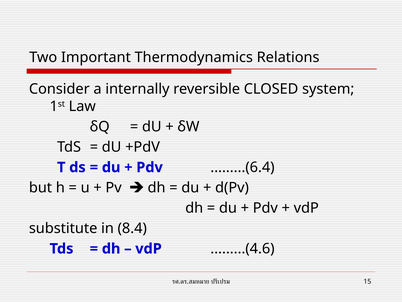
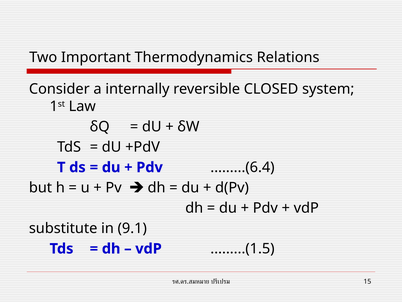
8.4: 8.4 -> 9.1 (132, 228)
.........(4.6: .........(4.6 -> .........(1.5 (242, 248)
